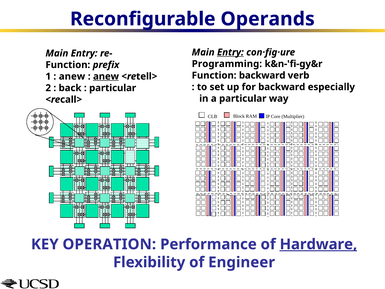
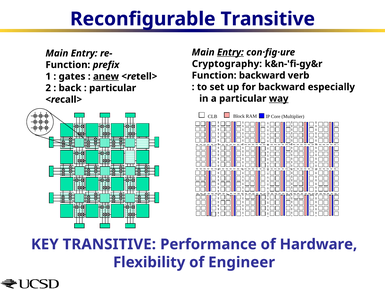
Reconfigurable Operands: Operands -> Transitive (268, 19)
Programming: Programming -> Cryptography (227, 64)
anew: anew -> gates (72, 76)
way underline: none -> present (279, 98)
KEY OPERATION: OPERATION -> TRANSITIVE (109, 244)
Hardware underline: present -> none (318, 244)
